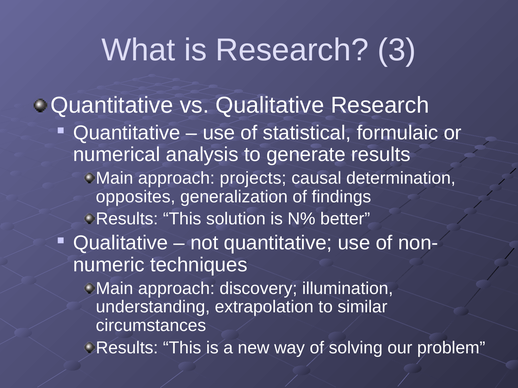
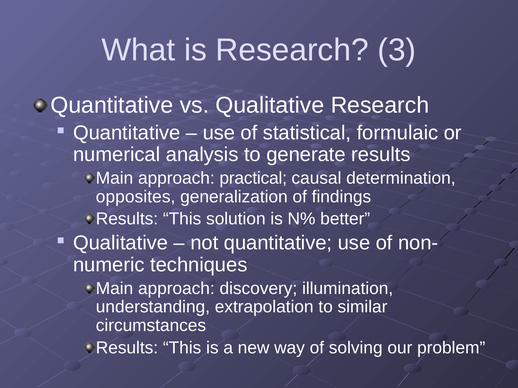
projects: projects -> practical (253, 178)
